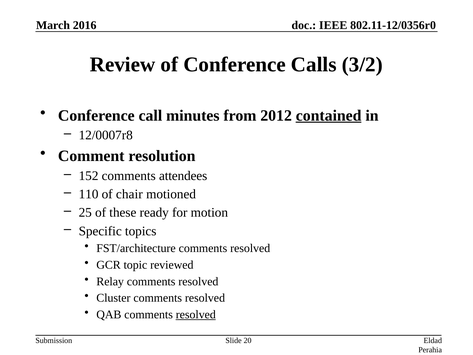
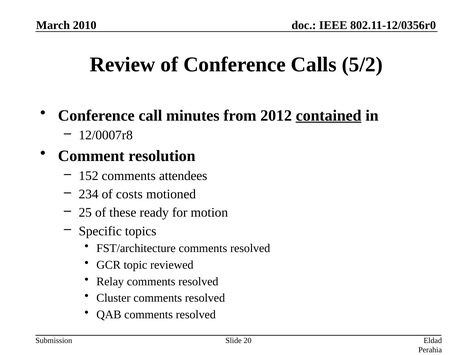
2016: 2016 -> 2010 (85, 25)
3/2: 3/2 -> 5/2 (362, 65)
110: 110 -> 234 (89, 194)
chair: chair -> costs (129, 194)
resolved underline: present -> none (196, 314)
